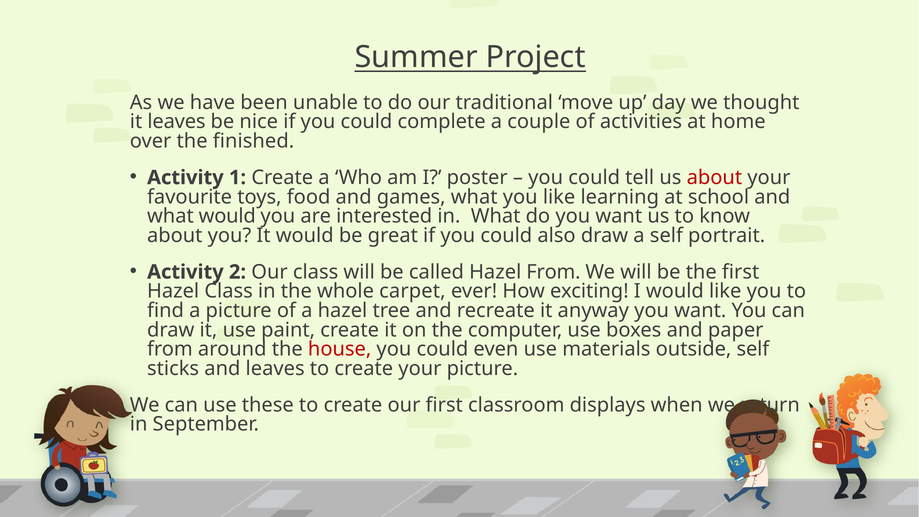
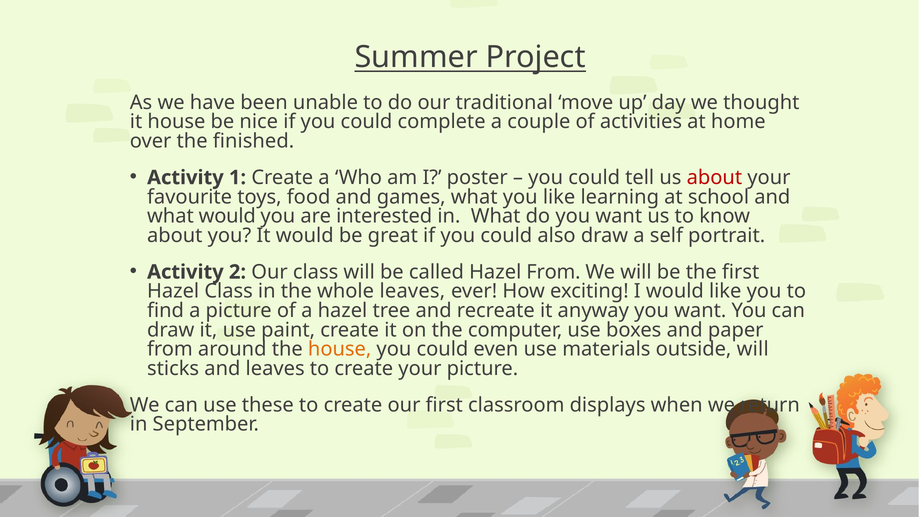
it leaves: leaves -> house (176, 122)
whole carpet: carpet -> leaves (412, 291)
house colour: red -> orange (340, 349)
outside self: self -> will (753, 349)
